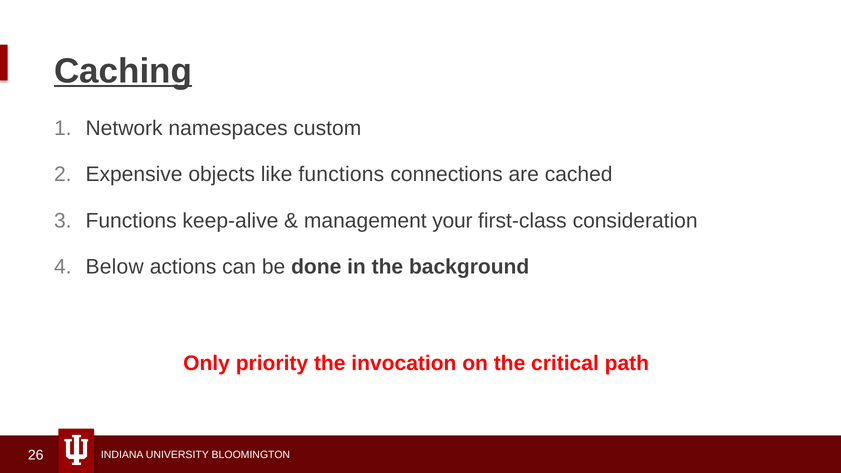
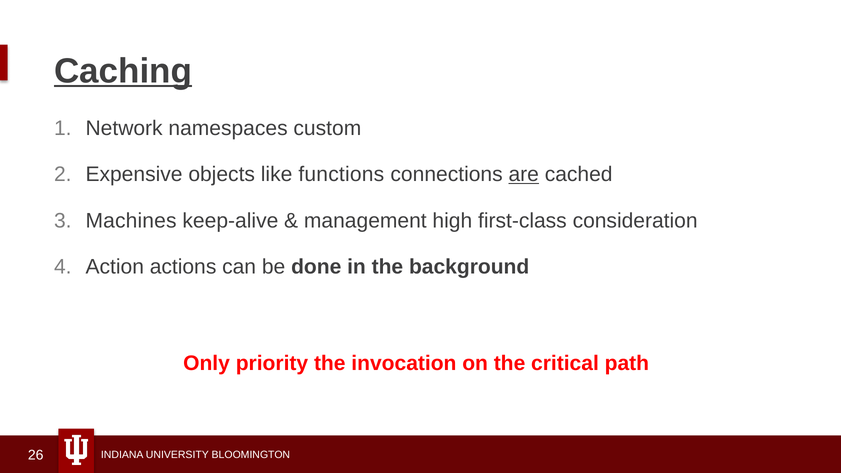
are underline: none -> present (524, 174)
Functions: Functions -> Machines (131, 221)
your: your -> high (452, 221)
Below: Below -> Action (115, 267)
